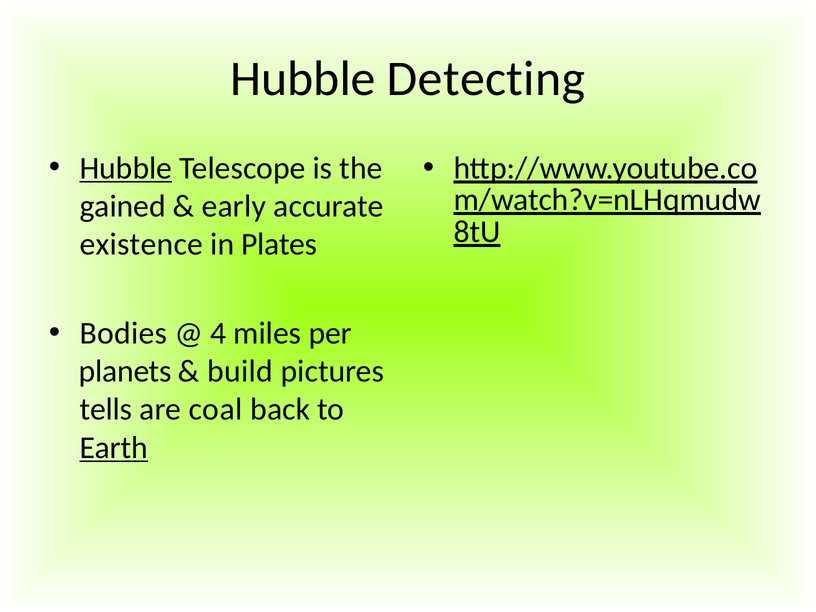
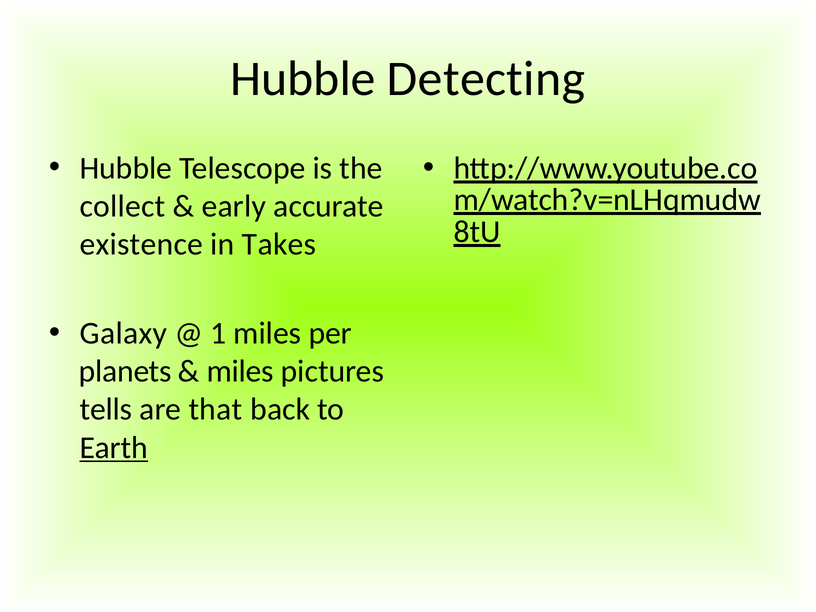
Hubble underline: present -> none (126, 168)
gained: gained -> collect (123, 206)
Plates: Plates -> Takes (279, 244)
Bodies: Bodies -> Galaxy (123, 333)
4: 4 -> 1 (218, 333)
build: build -> miles (240, 371)
coal: coal -> that (216, 409)
